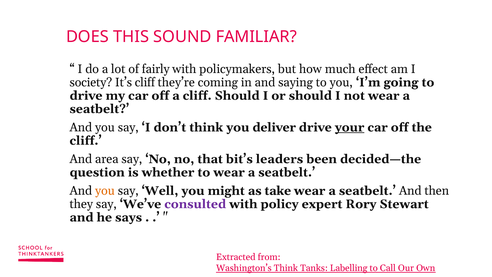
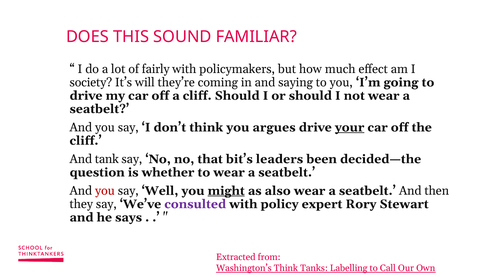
It’s cliff: cliff -> will (145, 82)
deliver: deliver -> argues (274, 127)
area: area -> tank (107, 159)
you colour: orange -> red (105, 191)
might underline: none -> present (226, 191)
take: take -> also (278, 191)
